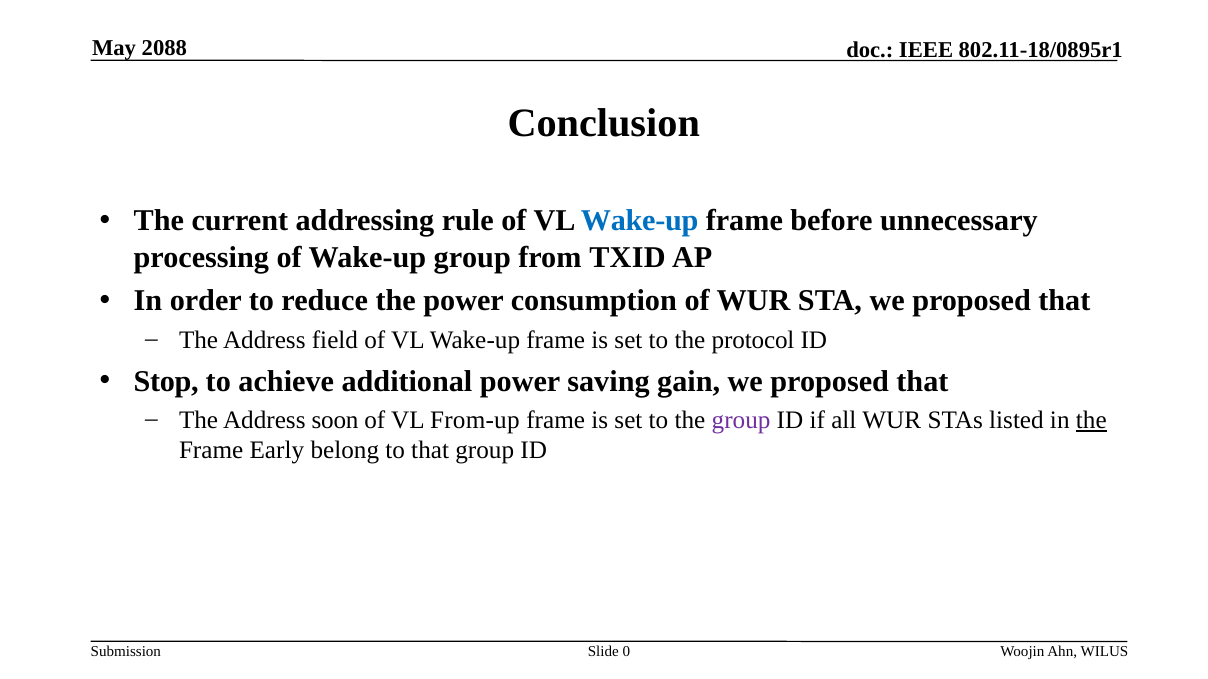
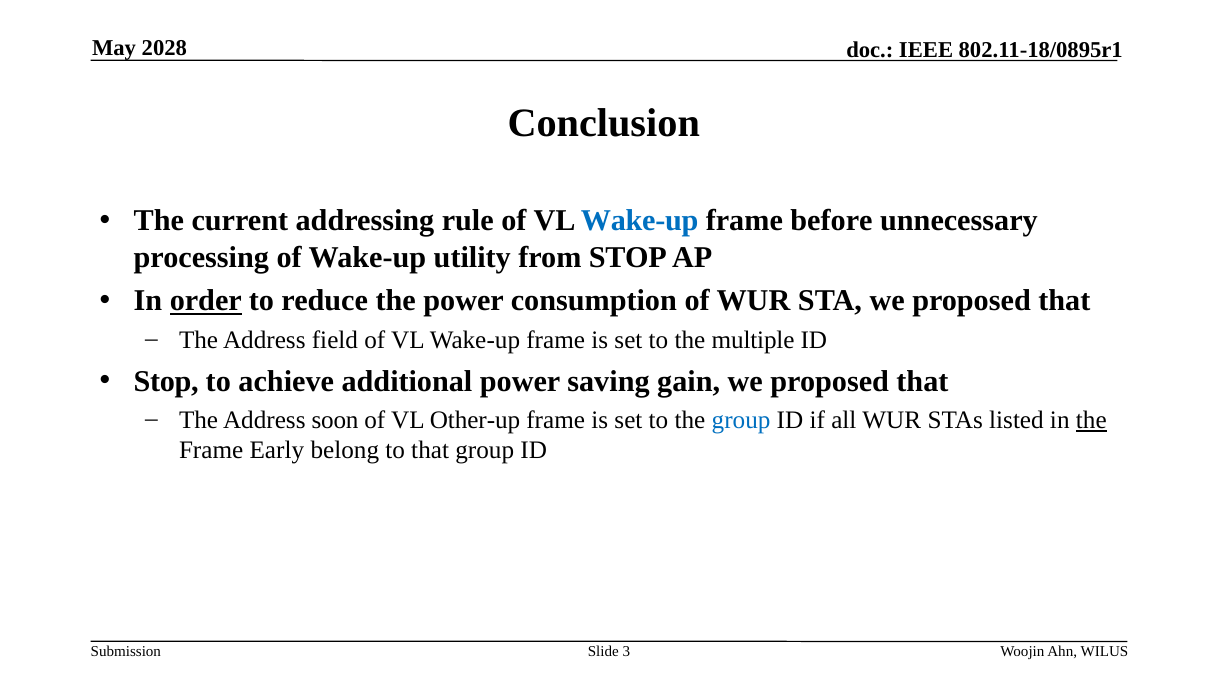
2088: 2088 -> 2028 (164, 48)
Wake-up group: group -> utility (472, 257)
from TXID: TXID -> STOP (628, 257)
order underline: none -> present (206, 301)
protocol: protocol -> multiple (753, 340)
From-up: From-up -> Other-up (475, 421)
group colour: purple -> blue (741, 421)
0: 0 -> 3 (626, 652)
